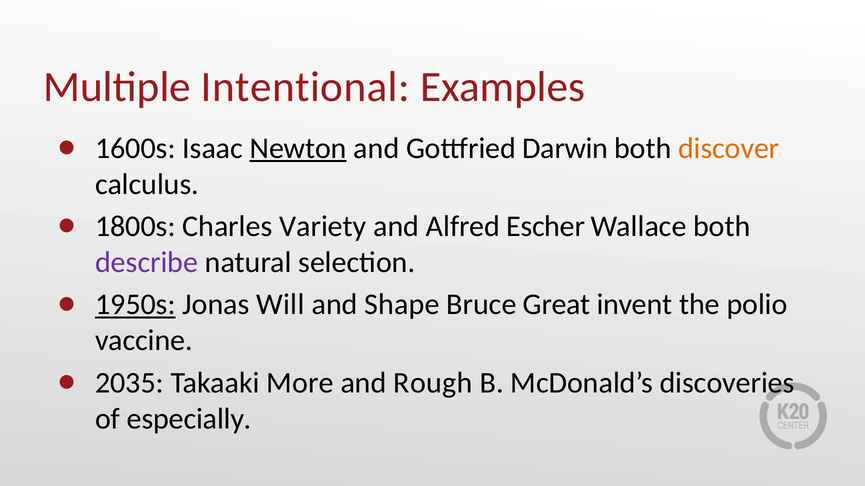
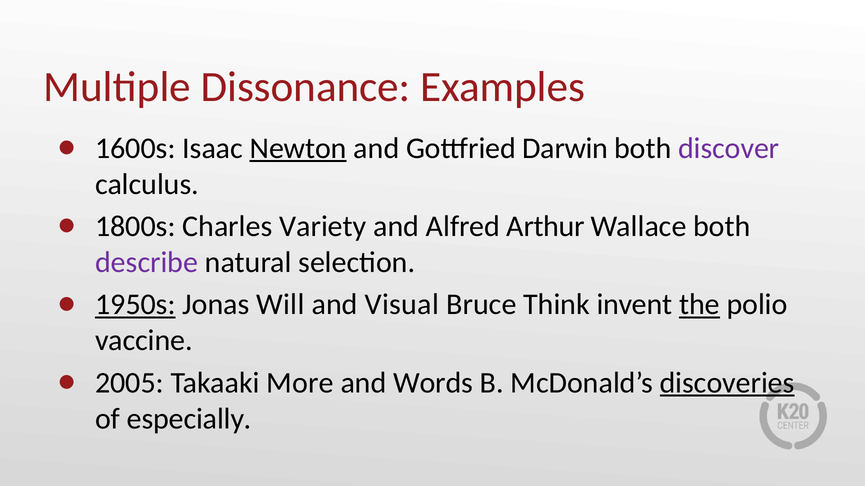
Intentional: Intentional -> Dissonance (306, 87)
discover colour: orange -> purple (729, 148)
Escher: Escher -> Arthur (546, 227)
Shape: Shape -> Visual (402, 305)
Great: Great -> Think (557, 305)
the underline: none -> present (699, 305)
2035: 2035 -> 2005 (129, 383)
Rough: Rough -> Words (433, 383)
discoveries underline: none -> present (727, 383)
